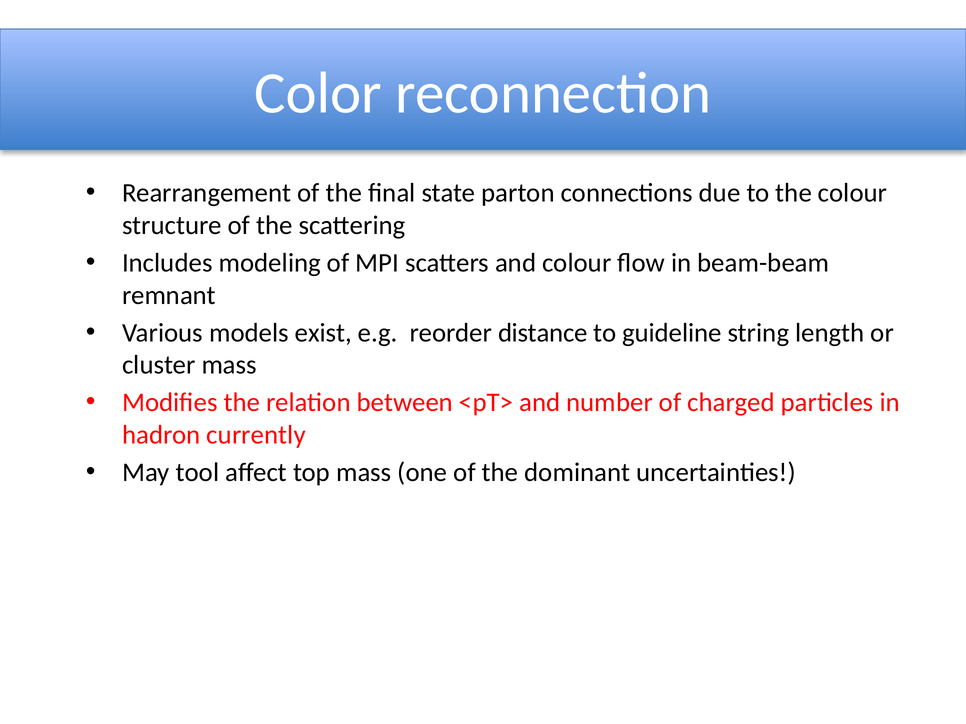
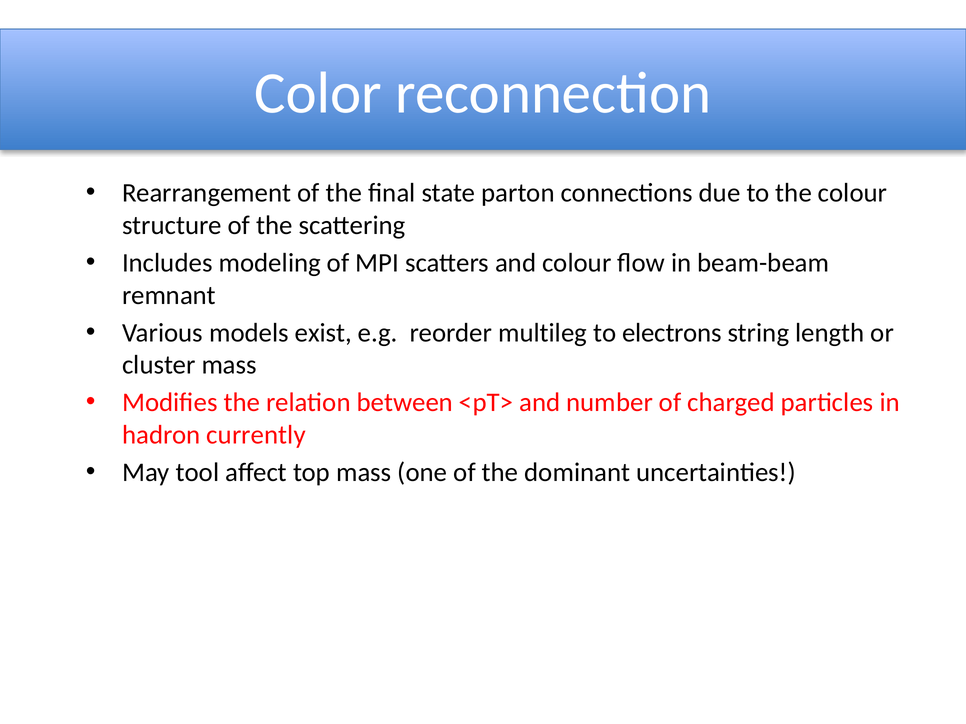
distance: distance -> multileg (543, 333)
guideline: guideline -> electrons (672, 333)
